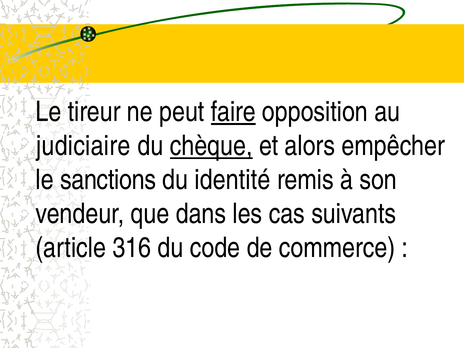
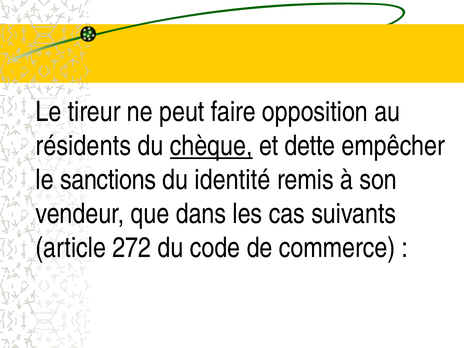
faire underline: present -> none (233, 112)
judiciaire: judiciaire -> résidents (83, 146)
alors: alors -> dette (310, 146)
316: 316 -> 272 (132, 248)
